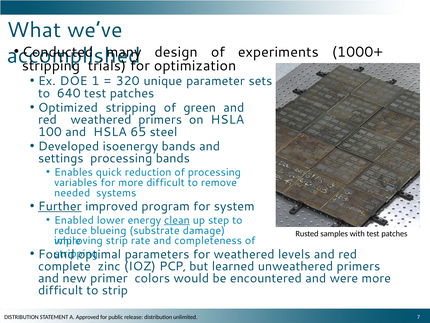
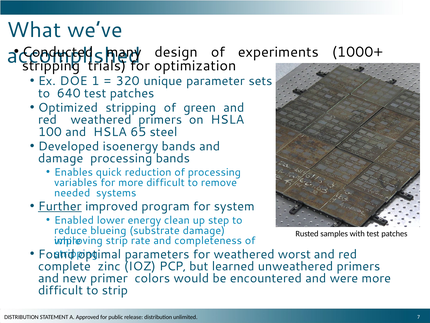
settings: settings -> damage (61, 158)
clean underline: present -> none (177, 220)
levels: levels -> worst (294, 254)
